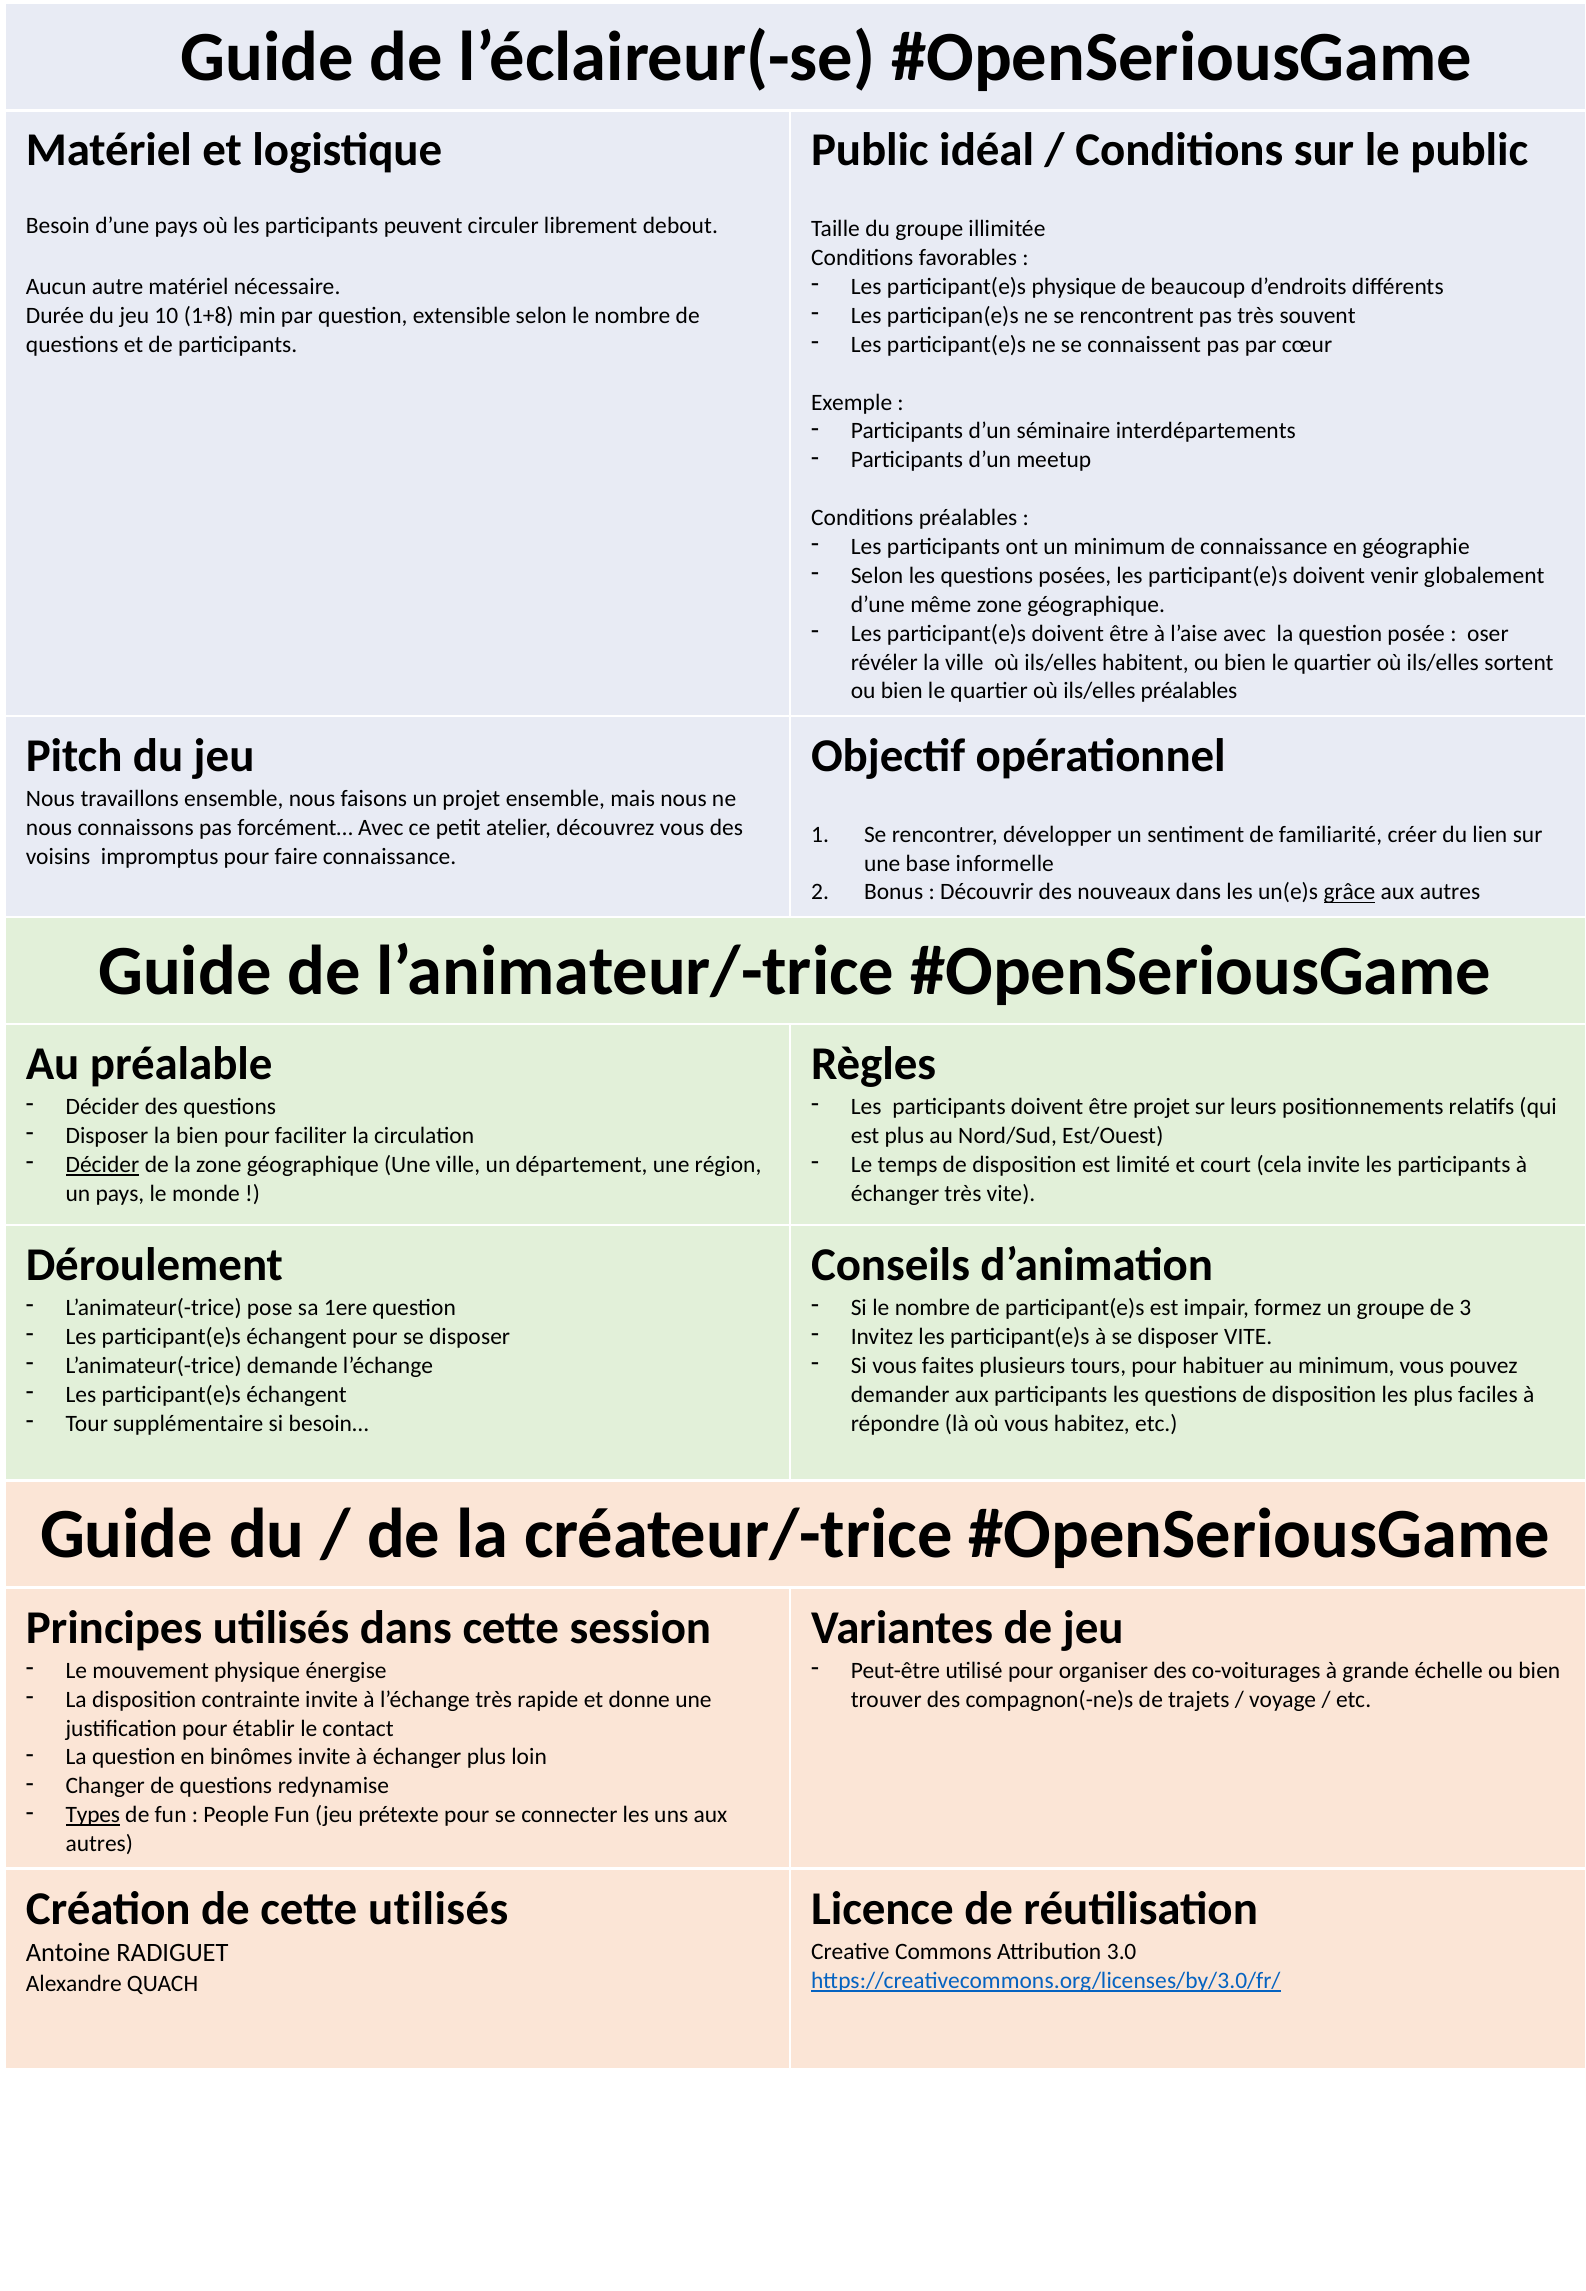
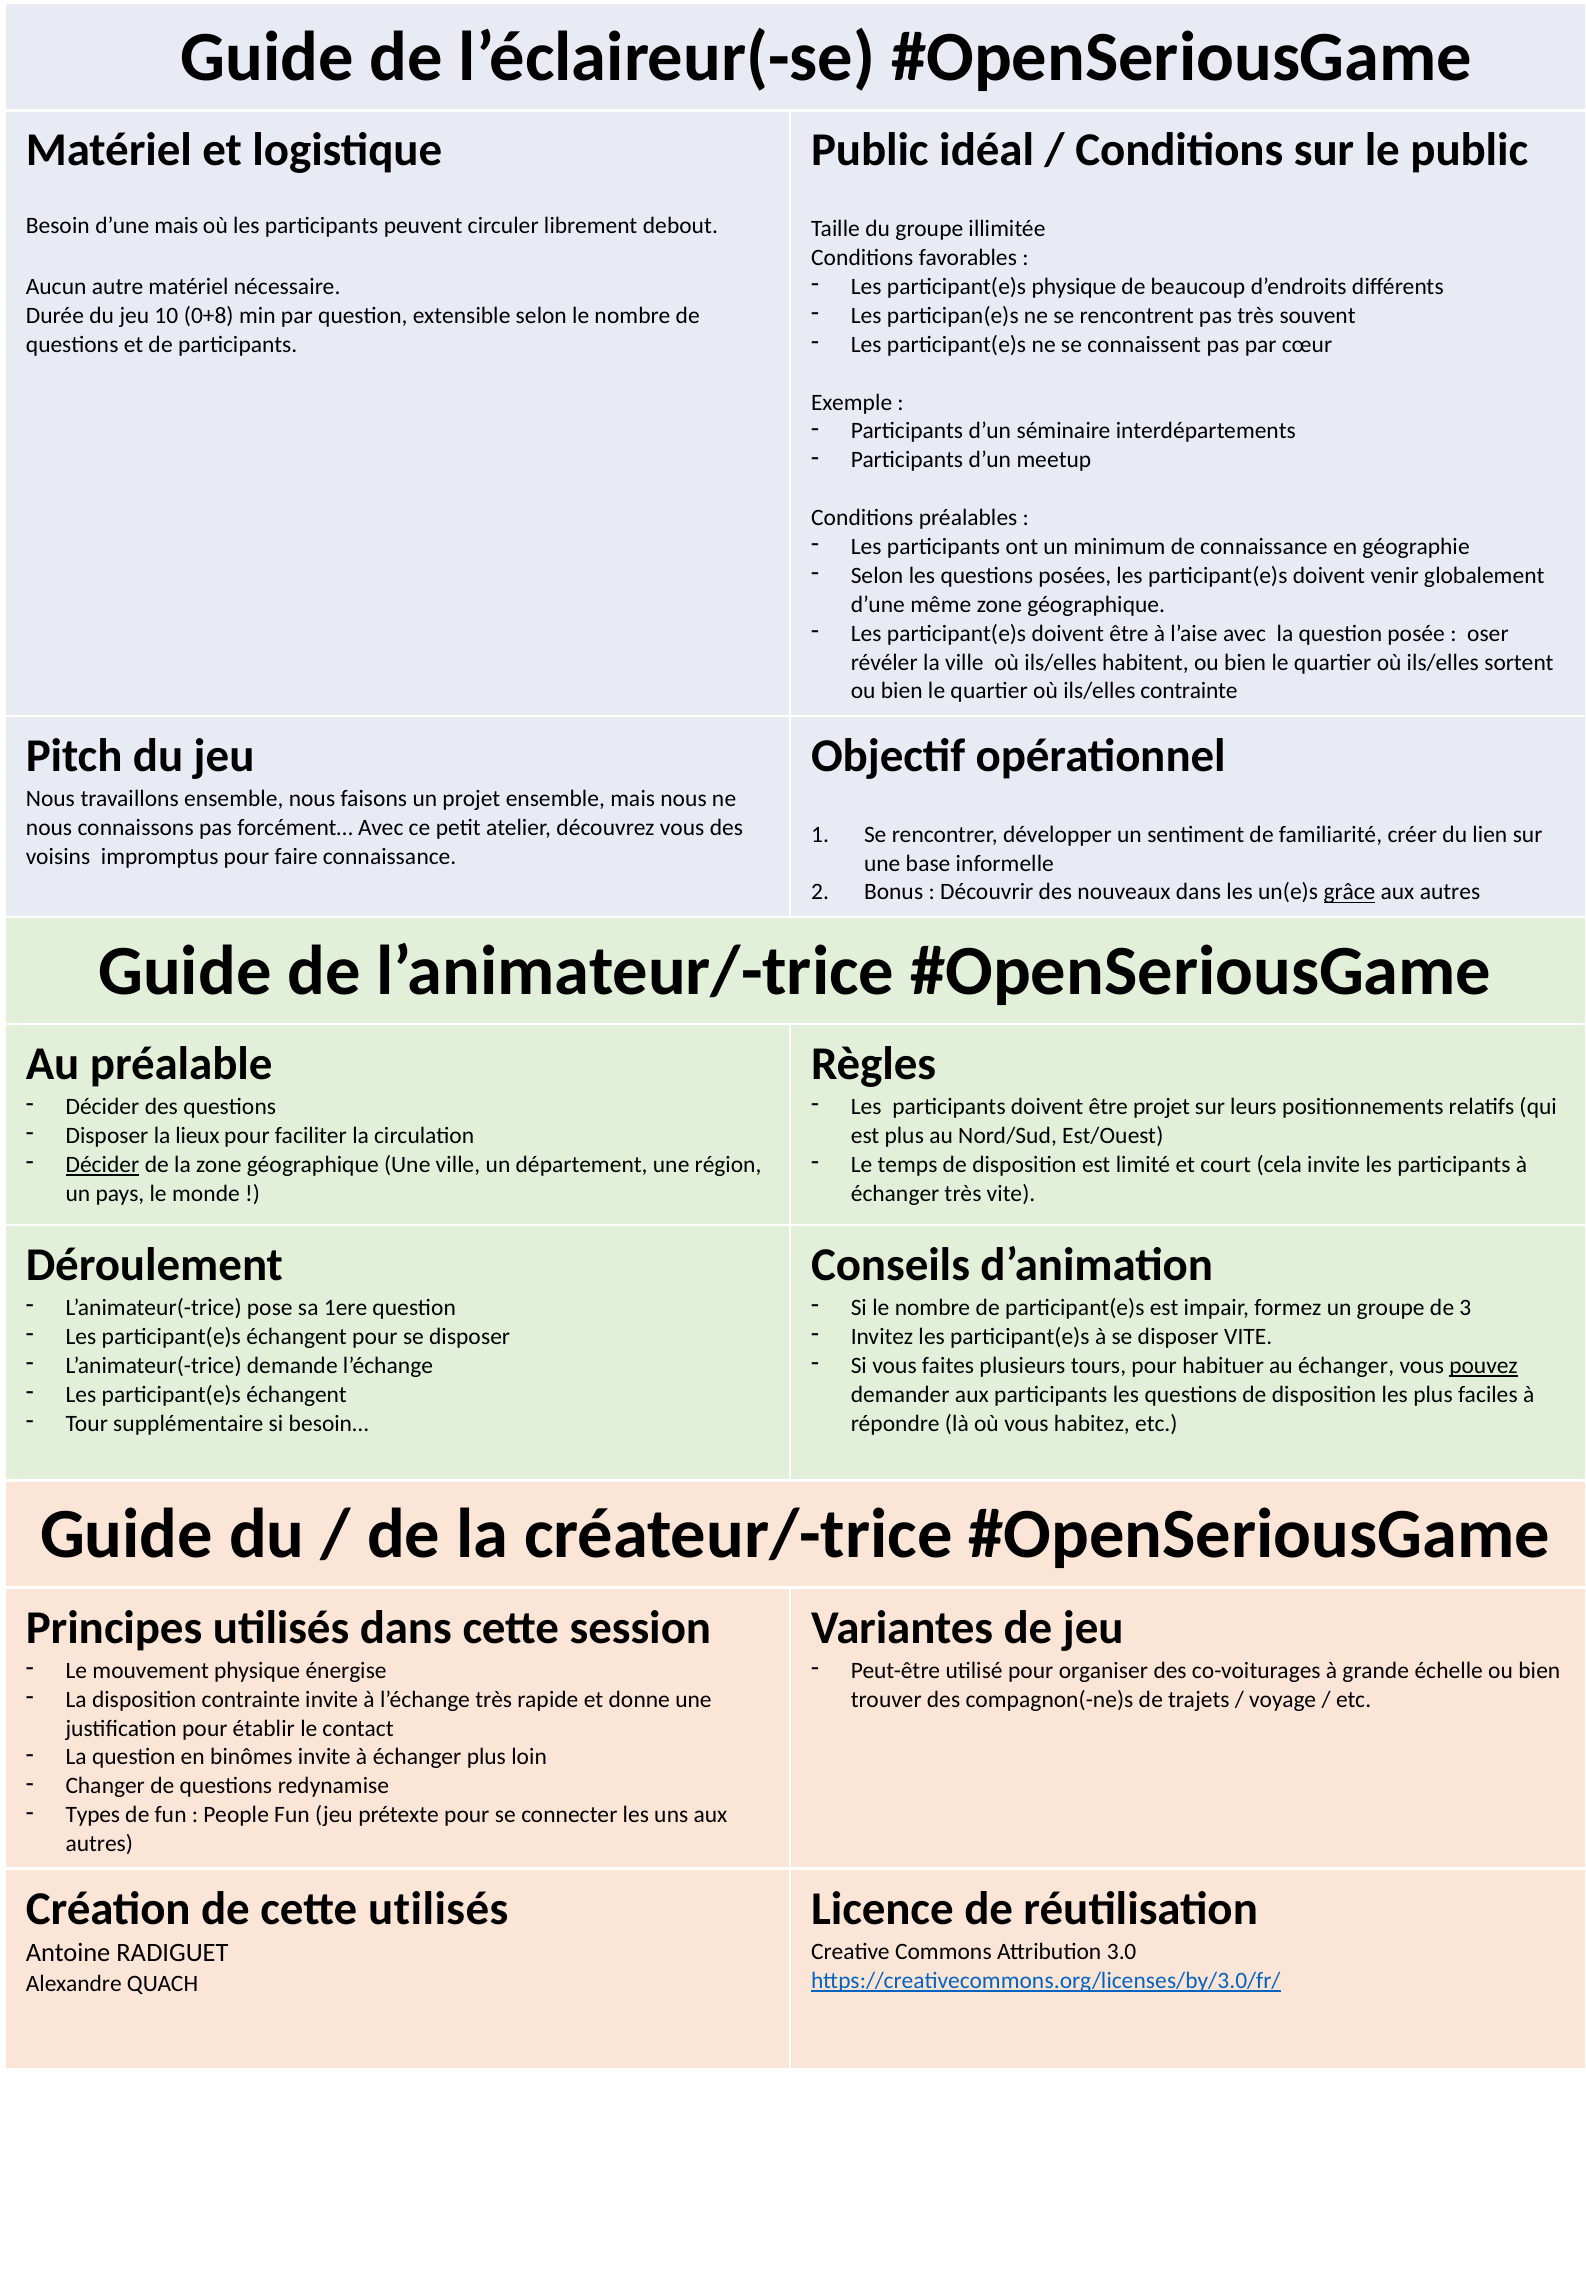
d’une pays: pays -> mais (176, 225)
1+8: 1+8 -> 0+8 (209, 315)
ils/elles préalables: préalables -> contrainte (1189, 691)
la bien: bien -> lieux (197, 1136)
au minimum: minimum -> échanger (1346, 1366)
pouvez underline: none -> present (1484, 1366)
Types underline: present -> none (93, 1815)
